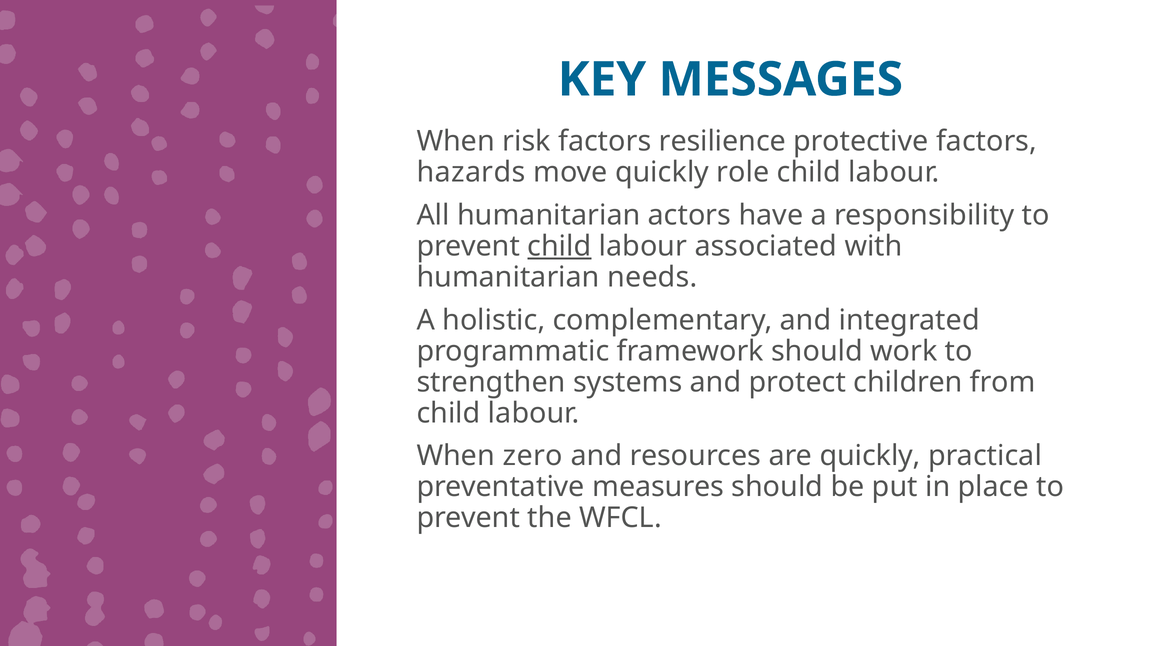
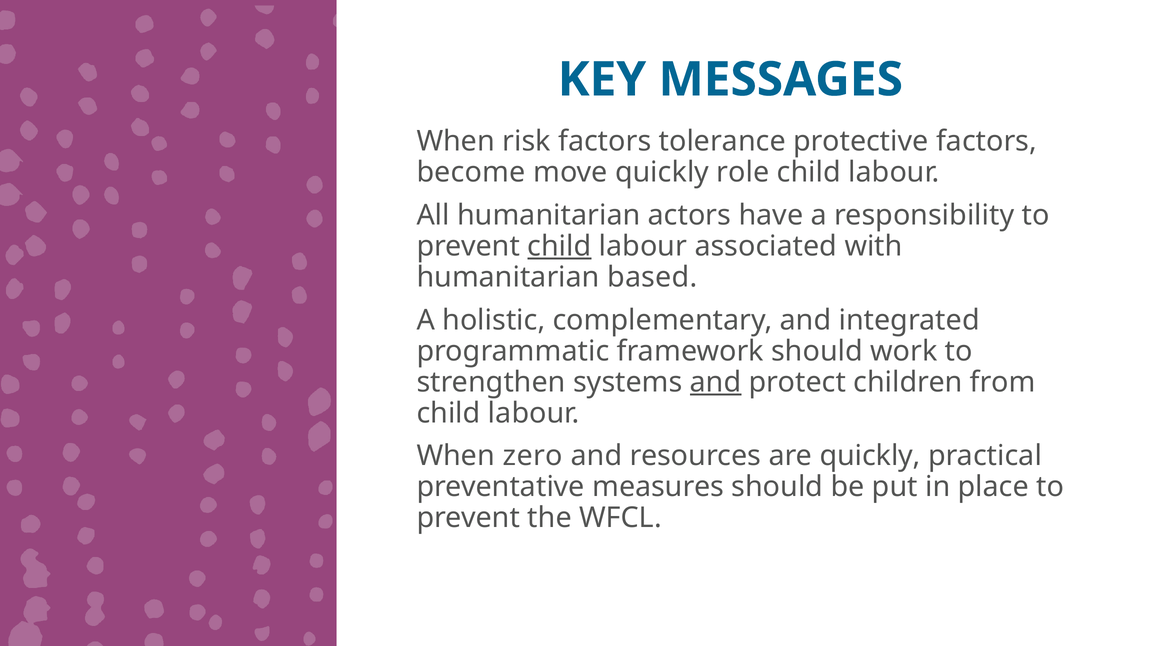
resilience: resilience -> tolerance (722, 141)
hazards: hazards -> become (471, 172)
needs: needs -> based (652, 277)
and underline: none -> present (716, 382)
